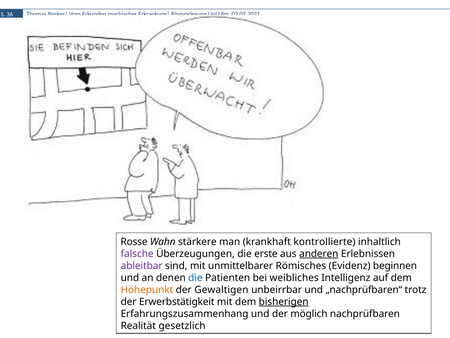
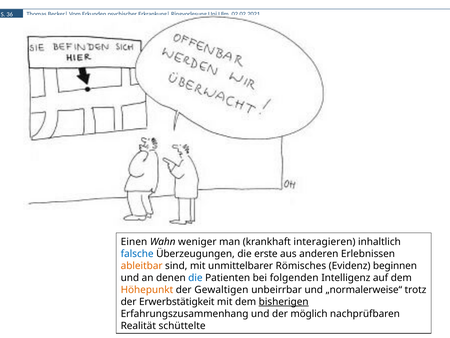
Rosse: Rosse -> Einen (134, 241)
stärkere: stärkere -> weniger (197, 241)
kontrollierte: kontrollierte -> interagieren (324, 241)
falsche colour: purple -> blue (137, 253)
anderen underline: present -> none (319, 253)
ableitbar colour: purple -> orange (142, 265)
weibliches: weibliches -> folgenden (294, 277)
„nachprüfbaren“: „nachprüfbaren“ -> „normalerweise“ (364, 289)
gesetzlich: gesetzlich -> schüttelte (182, 325)
